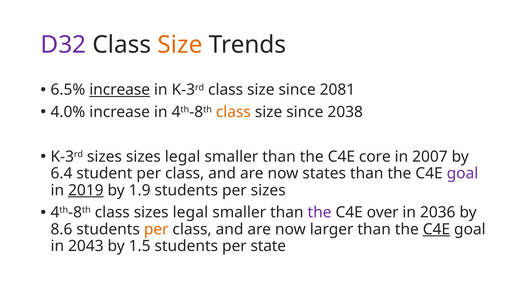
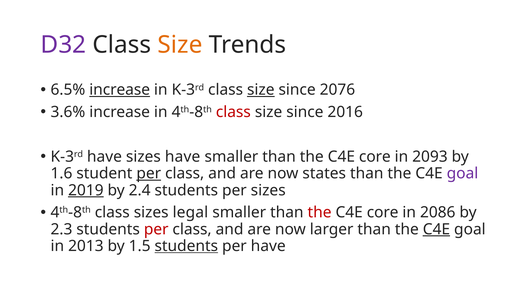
size underline: none -> present (261, 90)
2081: 2081 -> 2076 (337, 90)
4.0%: 4.0% -> 3.6% (68, 112)
class colour: orange -> red (233, 112)
2038: 2038 -> 2016 (345, 112)
K-3rd sizes: sizes -> have (104, 157)
legal: legal -> have (183, 157)
2007: 2007 -> 2093 (430, 157)
6.4: 6.4 -> 1.6 (61, 174)
per underline: none -> present (149, 174)
1.9: 1.9 -> 2.4 (140, 190)
the colour: purple -> red (320, 213)
over: over -> core (383, 213)
2036: 2036 -> 2086 (438, 213)
8.6: 8.6 -> 2.3 (61, 229)
per colour: orange -> red (156, 229)
2043: 2043 -> 2013 (86, 246)
students underline: none -> present (186, 246)
per state: state -> have (268, 246)
